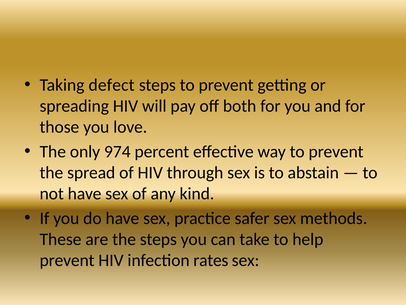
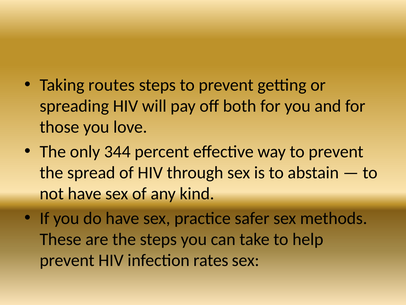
defect: defect -> routes (112, 85)
974: 974 -> 344 (117, 151)
